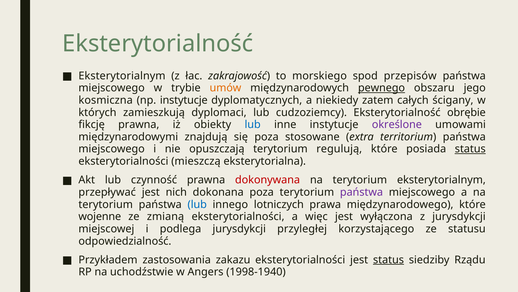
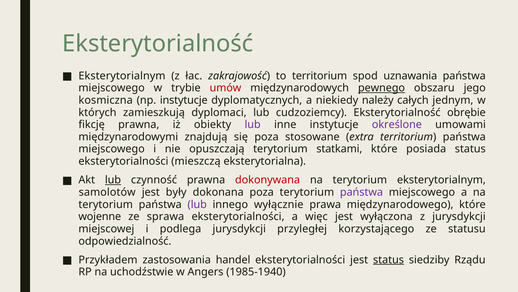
to morskiego: morskiego -> territorium (320, 76)
przepisów: przepisów -> uznawania (410, 76)
umów colour: orange -> red (225, 88)
zatem: zatem -> należy (378, 100)
ścigany: ścigany -> jednym (453, 100)
lub colour: blue -> purple (253, 124)
regulują: regulują -> statkami (339, 149)
status underline: present -> none (470, 149)
lub underline: none -> present (113, 180)
przepływać: przepływać -> samolotów (107, 192)
nich: nich -> były (176, 192)
lub colour: blue -> purple (197, 204)
lotniczych: lotniczych -> wyłącznie (279, 204)
zmianą: zmianą -> sprawa (165, 216)
zakazu: zakazu -> handel (233, 259)
1998-1940: 1998-1940 -> 1985-1940 (256, 271)
